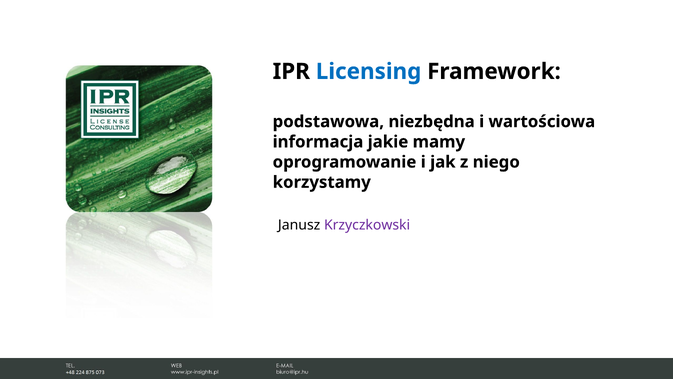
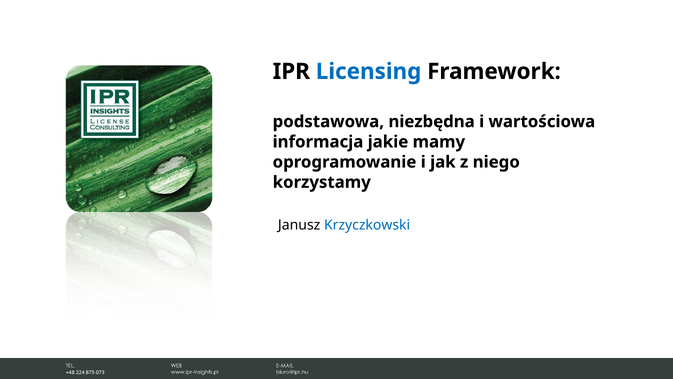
Krzyczkowski colour: purple -> blue (367, 225)
